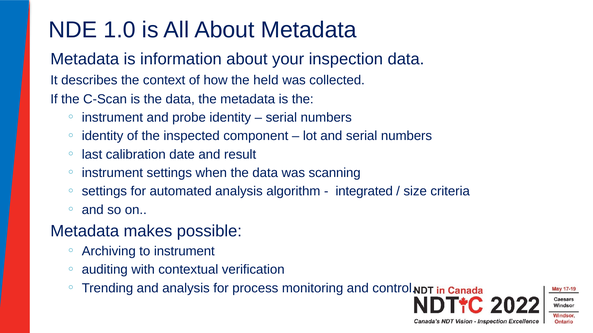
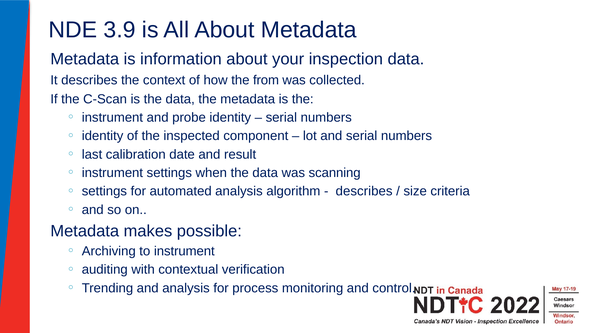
1.0: 1.0 -> 3.9 (120, 30)
held: held -> from (266, 80)
integrated: integrated -> describes (364, 192)
